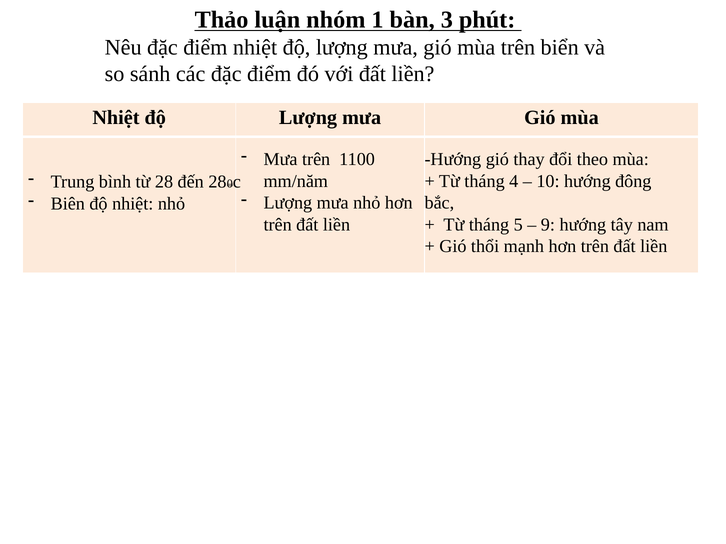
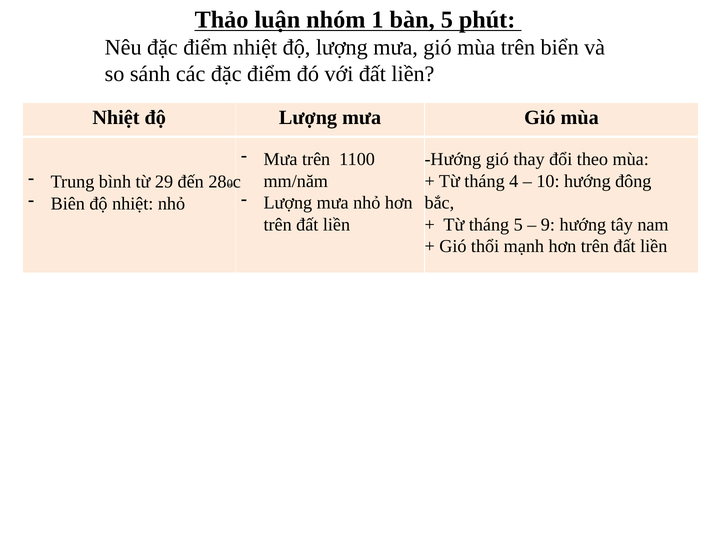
bàn 3: 3 -> 5 (447, 20)
từ 28: 28 -> 29 (164, 182)
